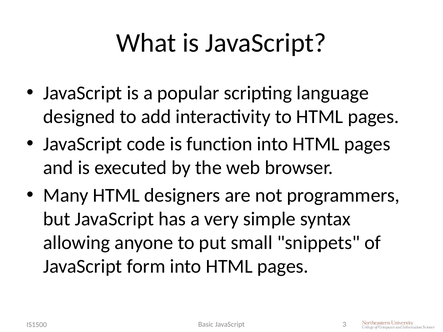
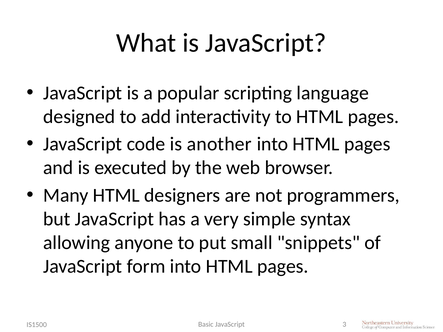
function: function -> another (219, 144)
